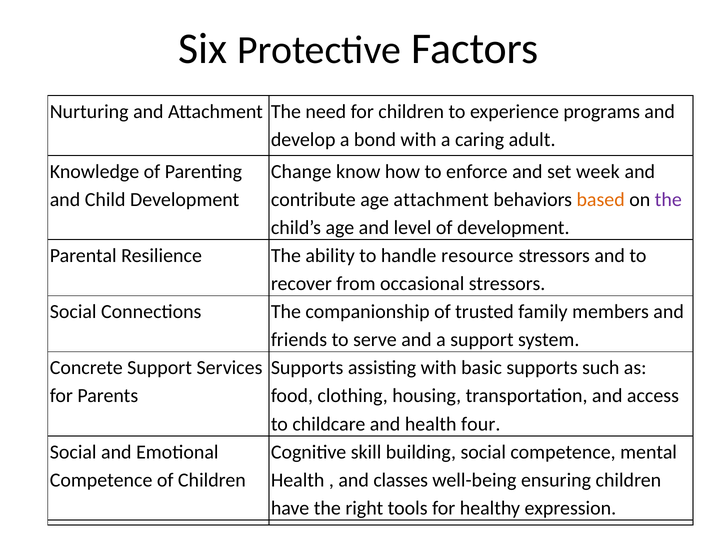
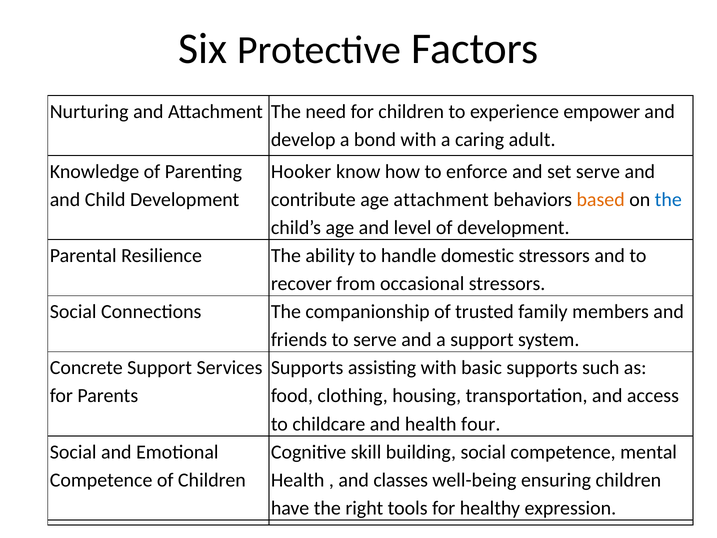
programs: programs -> empower (602, 112)
Change: Change -> Hooker (301, 171)
set week: week -> serve (598, 171)
the colour: purple -> blue (668, 199)
resource: resource -> domestic (477, 256)
